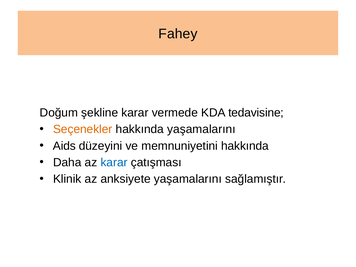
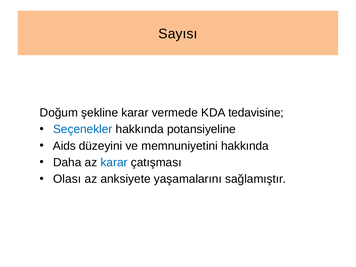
Fahey: Fahey -> Sayısı (178, 34)
Seçenekler colour: orange -> blue (83, 129)
hakkında yaşamalarını: yaşamalarını -> potansiyeline (201, 129)
Klinik: Klinik -> Olası (67, 179)
